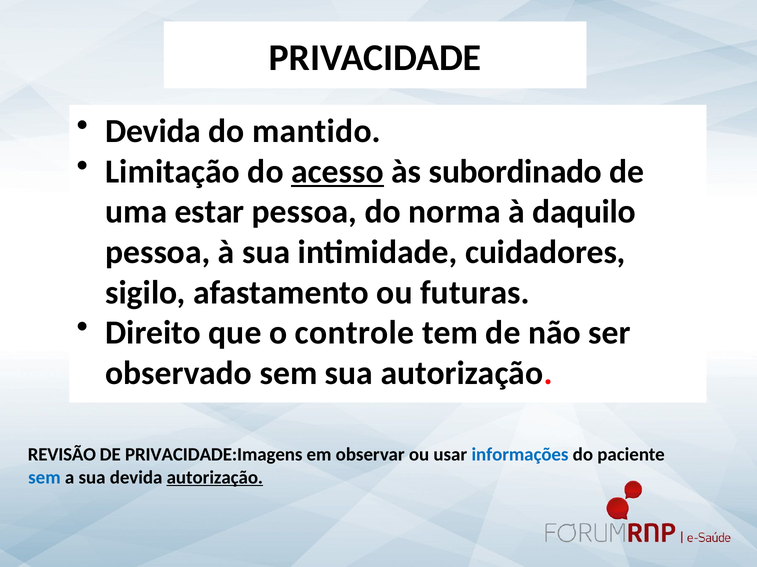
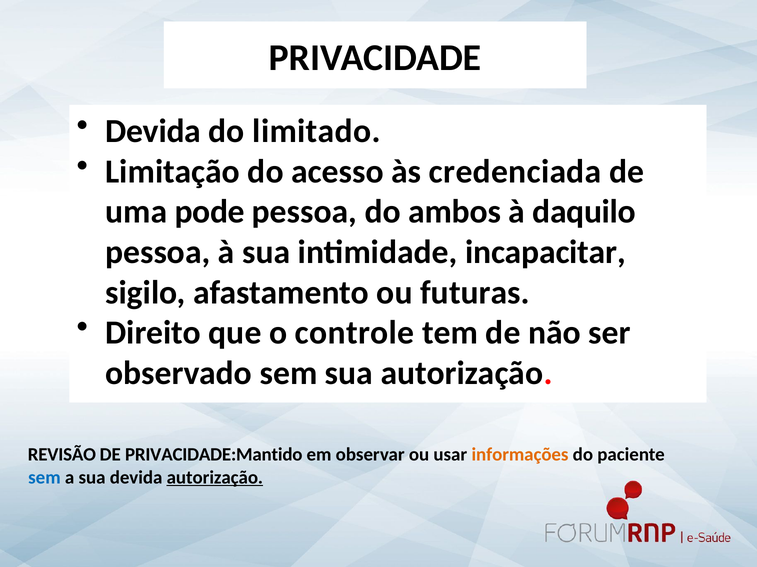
mantido: mantido -> limitado (316, 131)
acesso underline: present -> none (337, 172)
subordinado: subordinado -> credenciada (515, 172)
estar: estar -> pode (210, 212)
norma: norma -> ambos (455, 212)
cuidadores: cuidadores -> incapacitar (545, 252)
PRIVACIDADE:Imagens: PRIVACIDADE:Imagens -> PRIVACIDADE:Mantido (214, 455)
informações colour: blue -> orange (520, 455)
